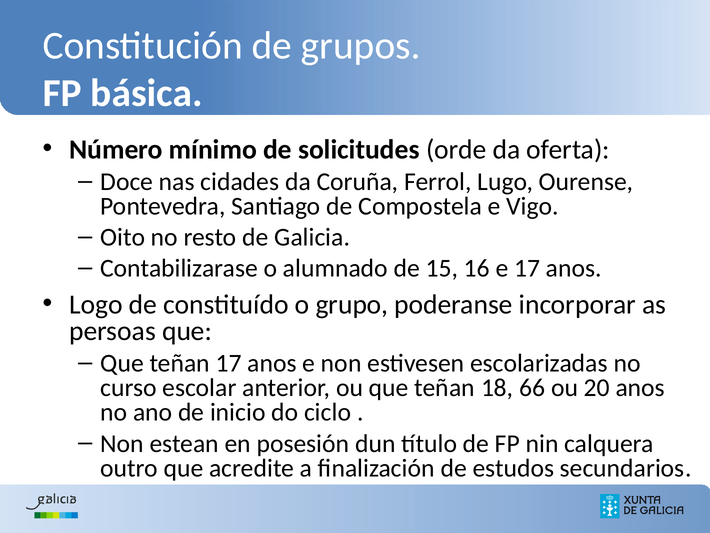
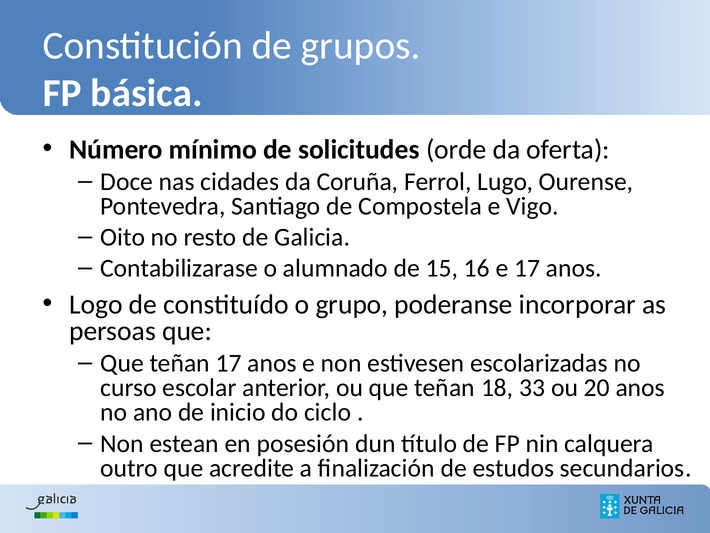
66: 66 -> 33 (532, 388)
